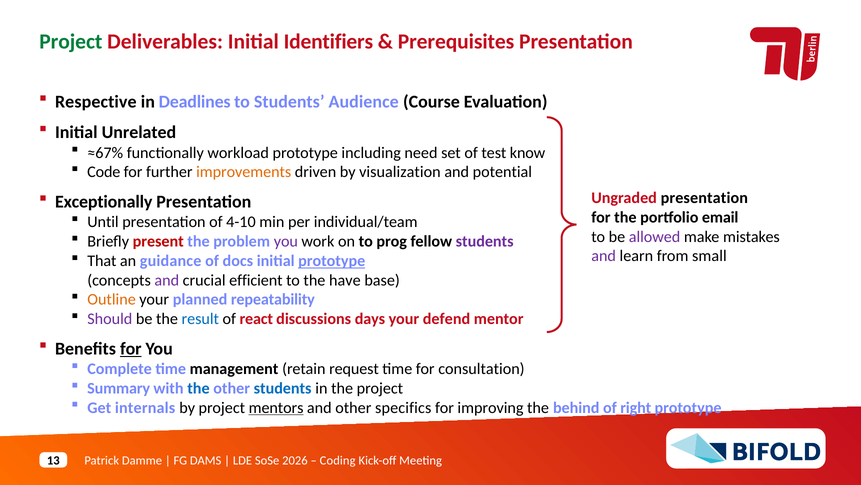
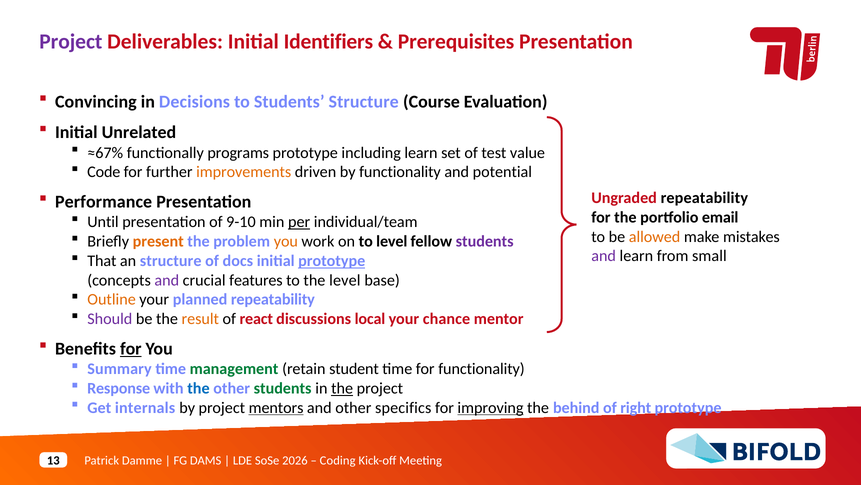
Project colour: green -> purple (71, 42)
Respective: Respective -> Convincing (96, 102)
Deadlines: Deadlines -> Decisions (195, 102)
Students Audience: Audience -> Structure (364, 102)
workload: workload -> programs (238, 152)
including need: need -> learn (421, 152)
know: know -> value (527, 152)
by visualization: visualization -> functionality (400, 172)
Ungraded presentation: presentation -> repeatability (704, 198)
Exceptionally: Exceptionally -> Performance (104, 201)
4-10: 4-10 -> 9-10 (241, 222)
per underline: none -> present (299, 222)
allowed colour: purple -> orange (655, 236)
present colour: red -> orange (158, 241)
you colour: purple -> orange (286, 241)
to prog: prog -> level (392, 241)
an guidance: guidance -> structure (171, 260)
efficient: efficient -> features (256, 280)
the have: have -> level (345, 280)
result colour: blue -> orange (200, 319)
days: days -> local (370, 319)
defend: defend -> chance (446, 319)
Complete: Complete -> Summary (120, 368)
management colour: black -> green (234, 368)
request: request -> student (354, 368)
for consultation: consultation -> functionality (481, 368)
Summary: Summary -> Response (119, 388)
students colour: blue -> green (283, 388)
the underline: none -> present (342, 388)
improving underline: none -> present (490, 407)
